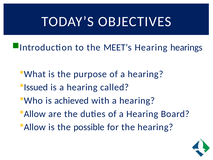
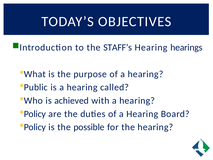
MEET’s: MEET’s -> STAFF’s (118, 47)
Issued: Issued -> Public (36, 87)
Allow: Allow -> Policy (35, 114)
Allow: Allow -> Policy (35, 127)
